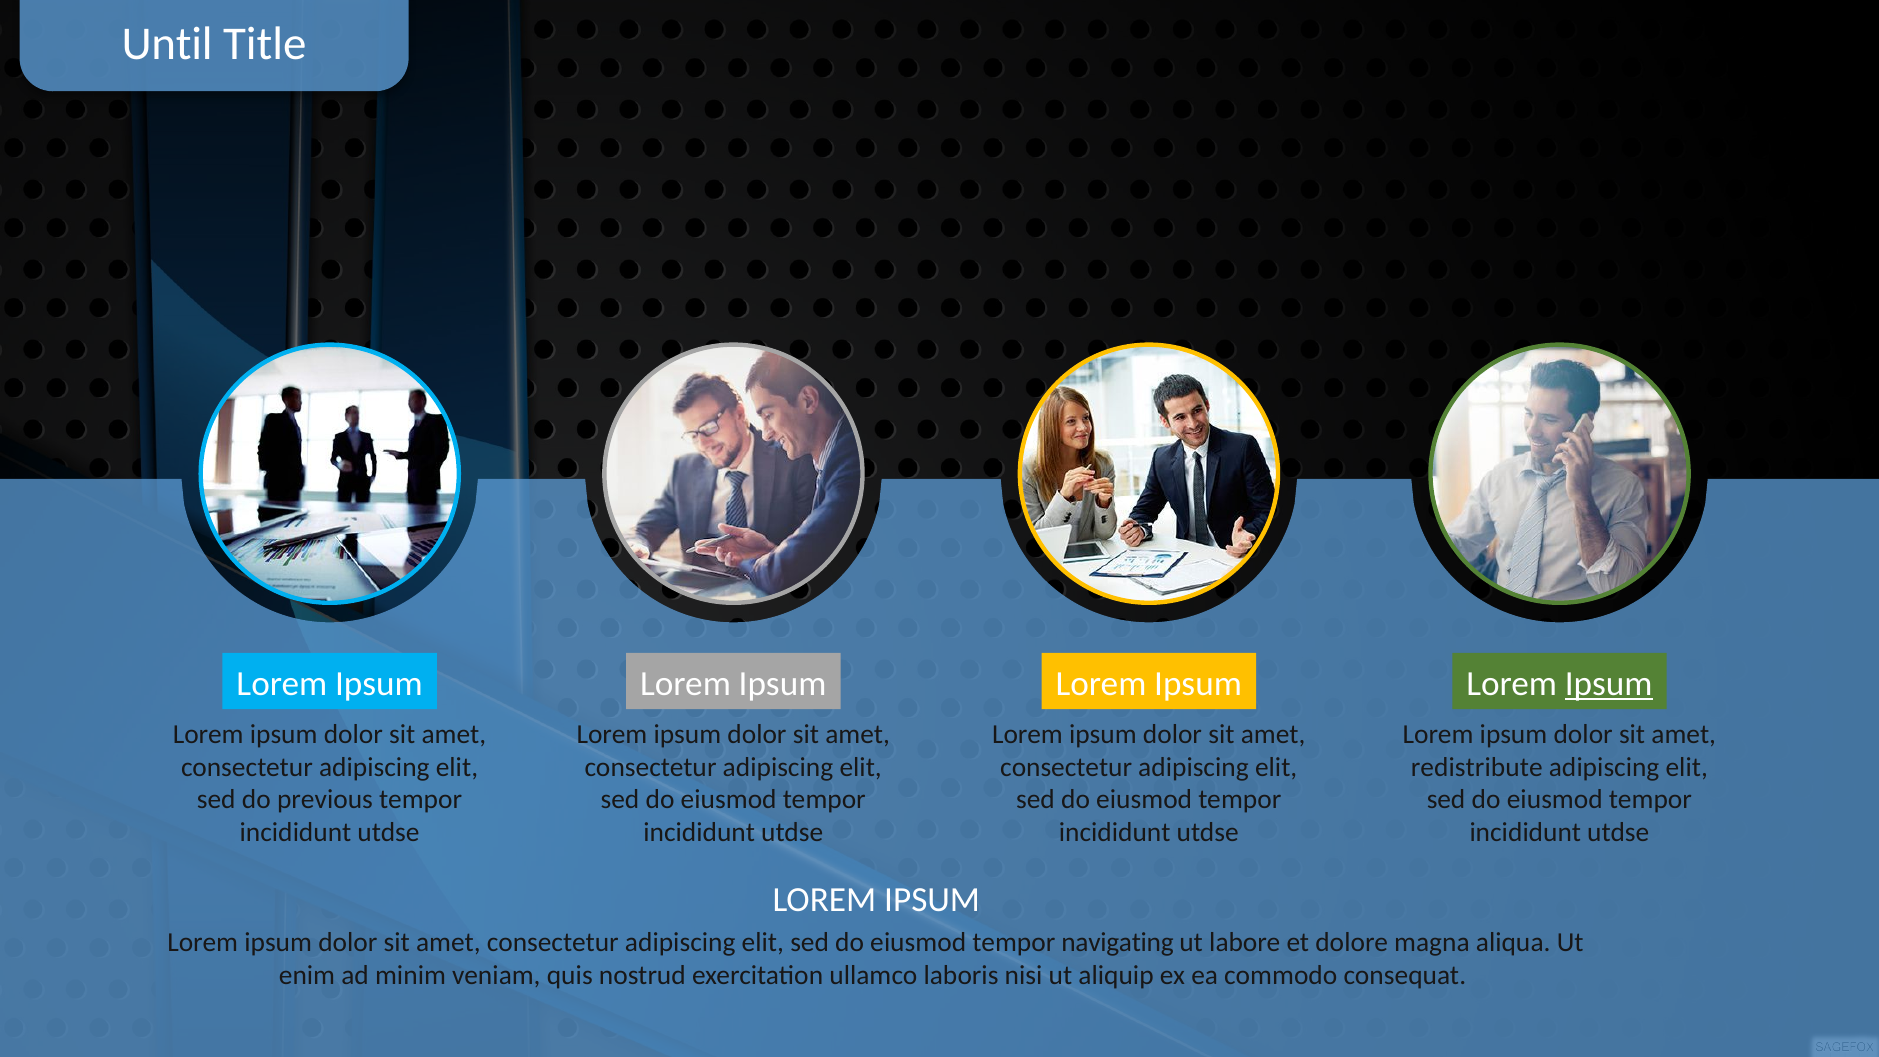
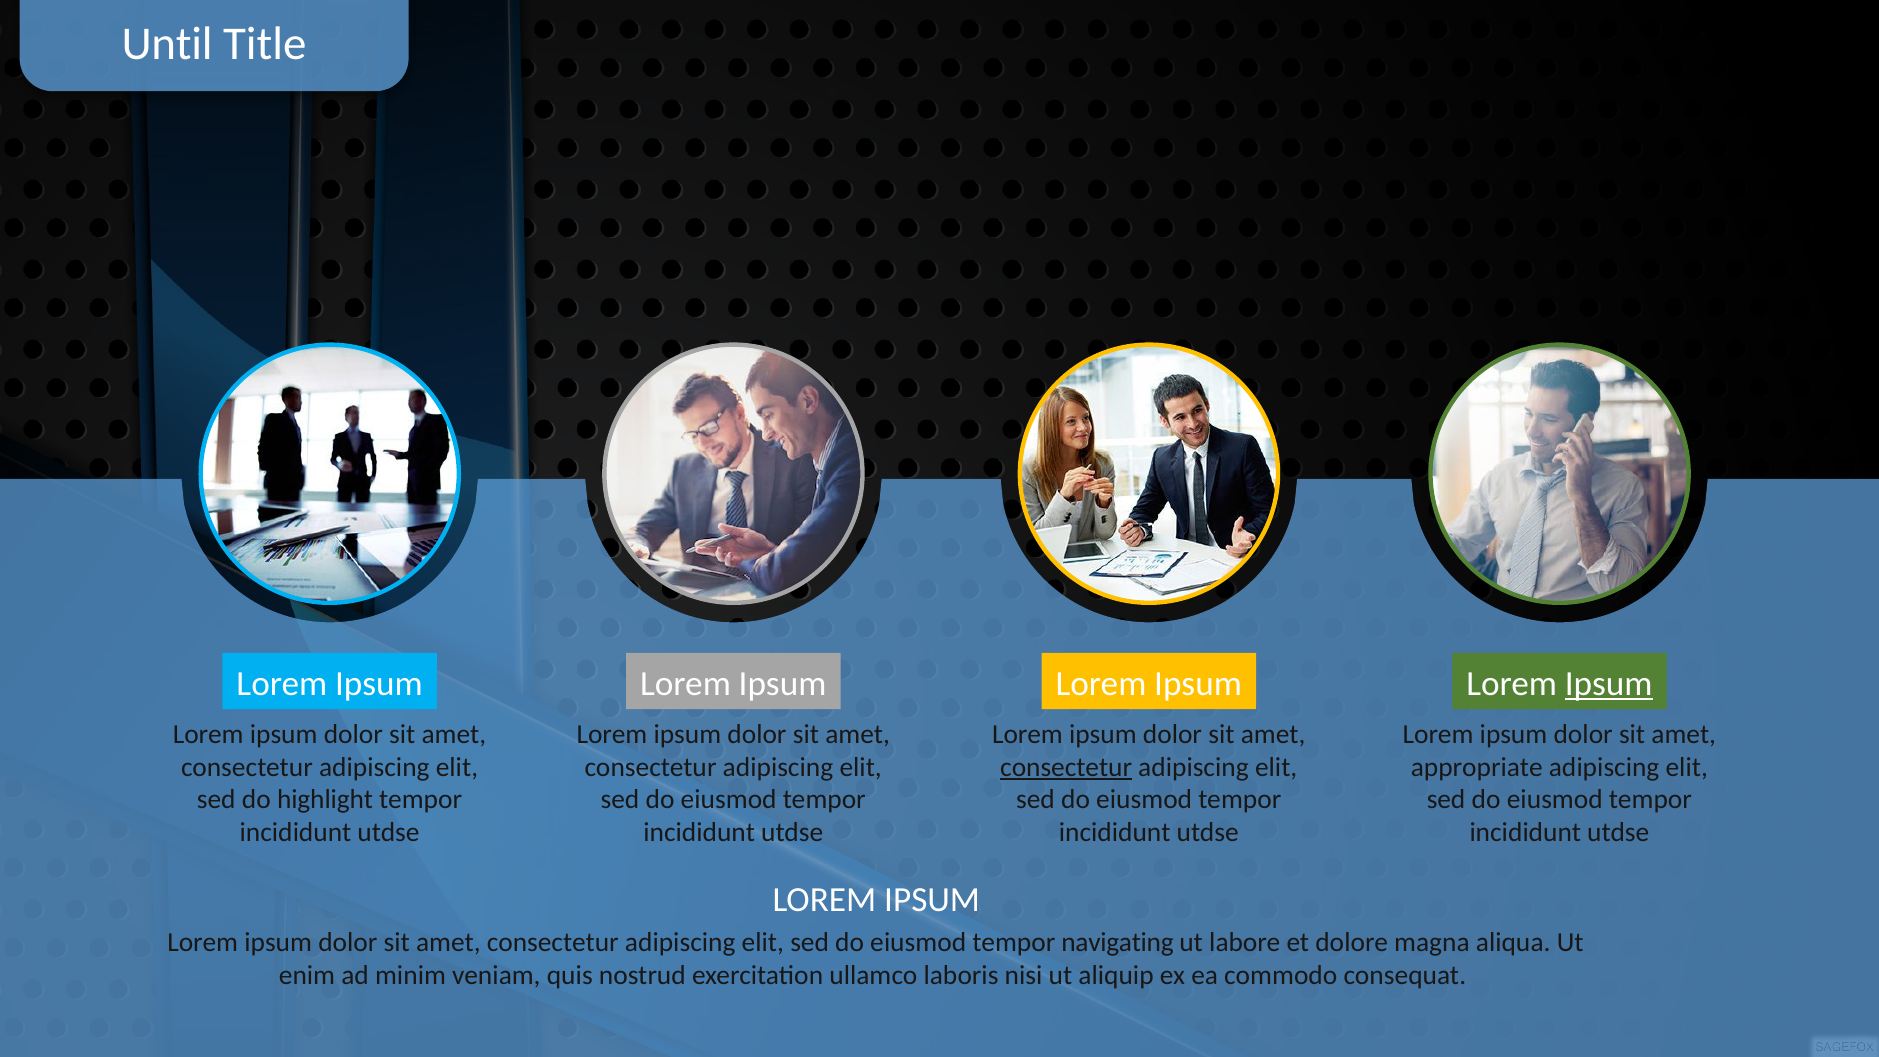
consectetur underline: none -> present (1066, 767)
redistribute: redistribute -> appropriate (1477, 767)
previous: previous -> highlight (325, 800)
